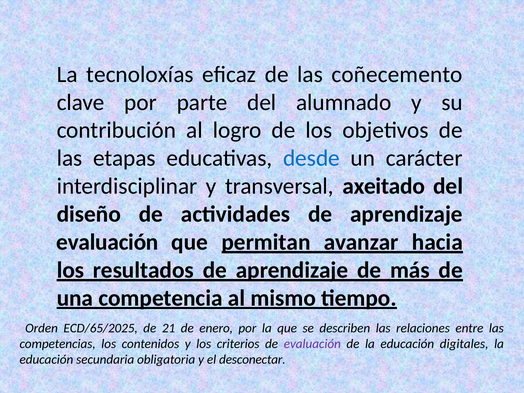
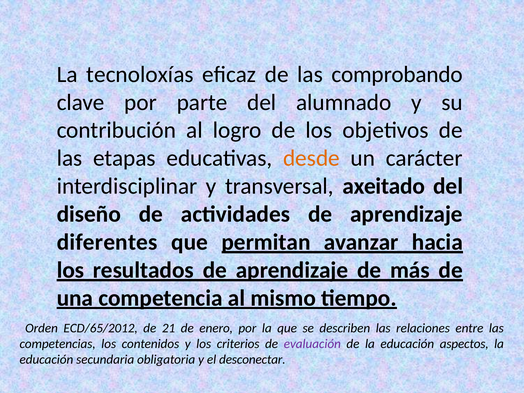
coñecemento: coñecemento -> comprobando (397, 74)
desde colour: blue -> orange (311, 158)
evaluación: evaluación -> diferentes (107, 242)
ECD/65/2025: ECD/65/2025 -> ECD/65/2012 (101, 328)
digitales: digitales -> aspectos (464, 344)
